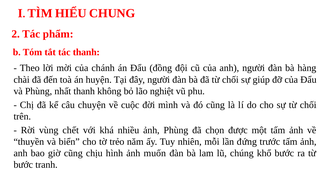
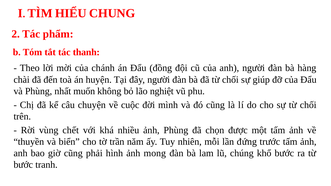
nhất thanh: thanh -> muốn (84, 91)
trẻo: trẻo -> trần (117, 142)
chịu: chịu -> phải (94, 153)
muốn: muốn -> mong (155, 153)
